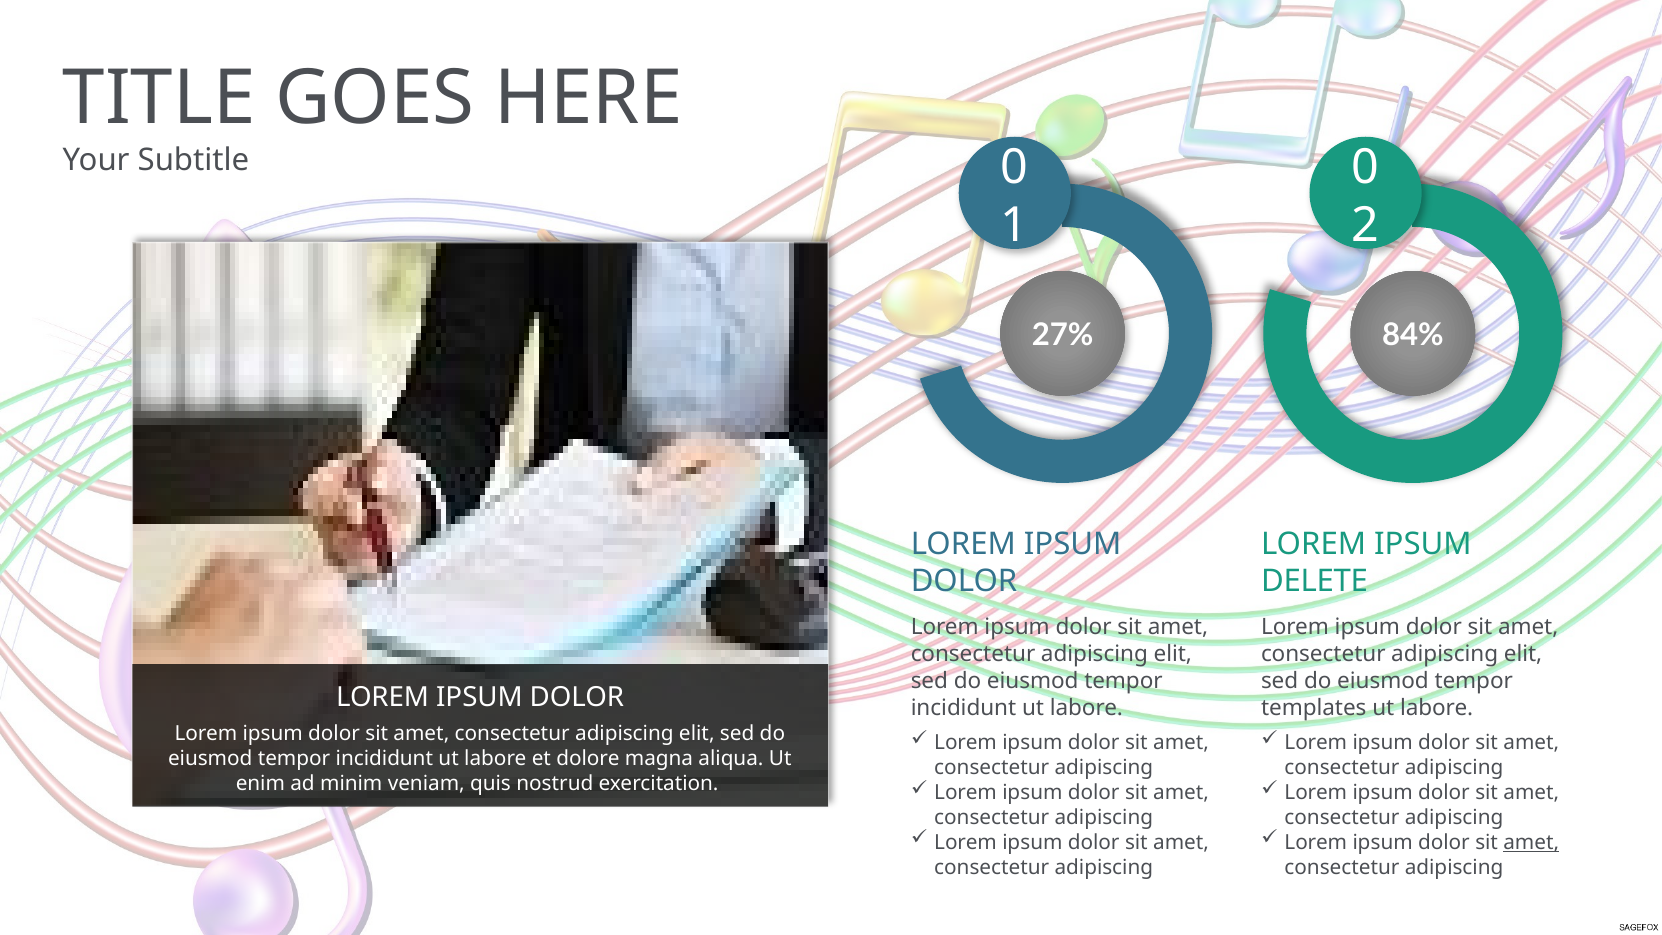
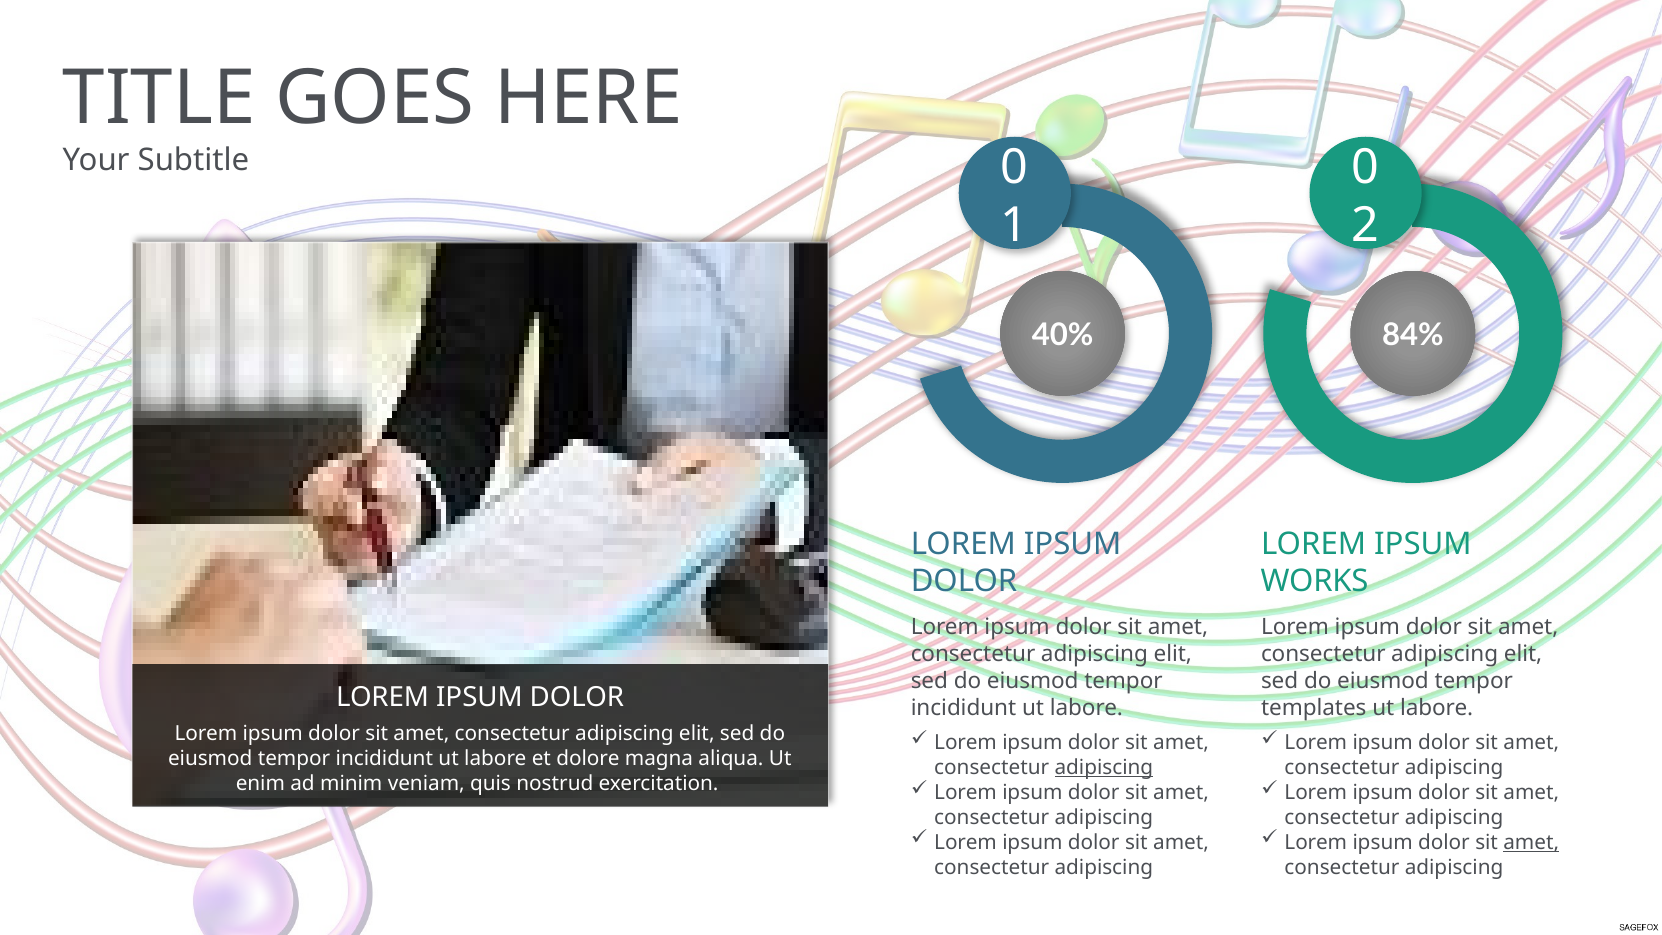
27%: 27% -> 40% (1063, 335)
DELETE: DELETE -> WORKS (1314, 581)
adipiscing underline: none -> present (1104, 768)
